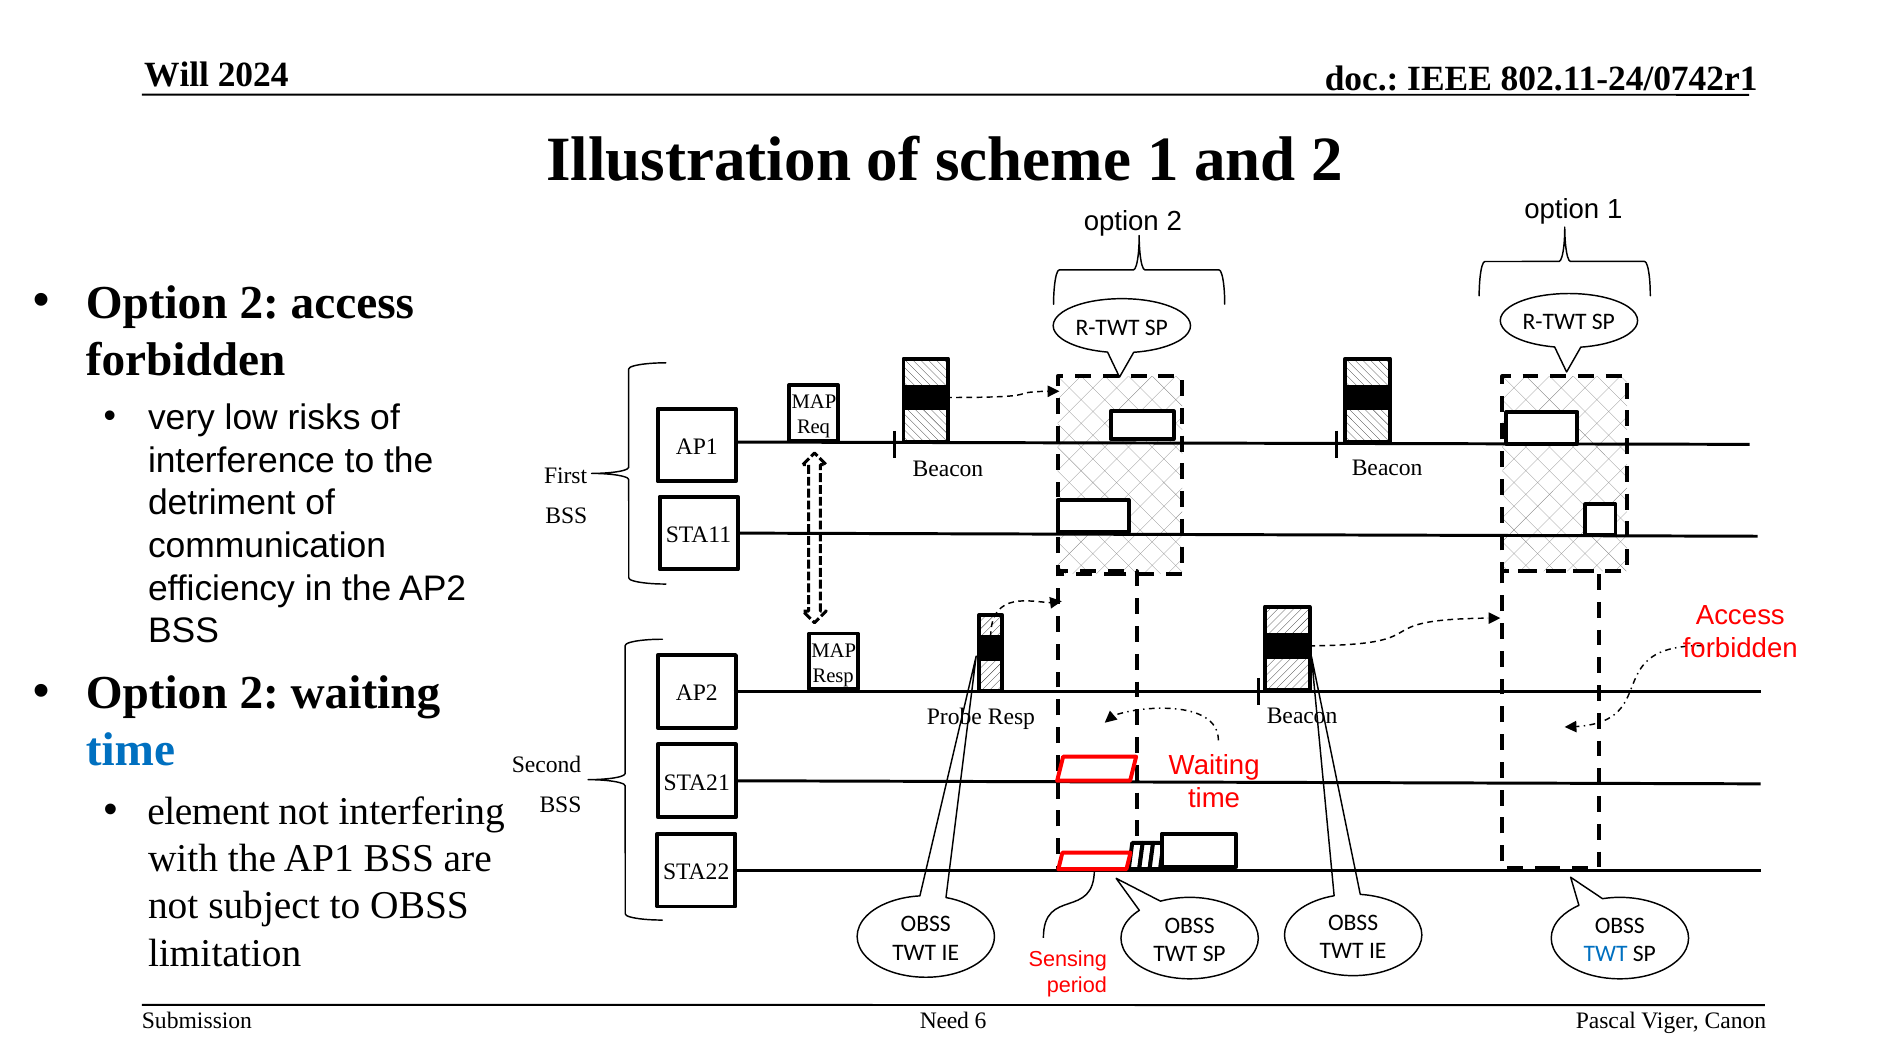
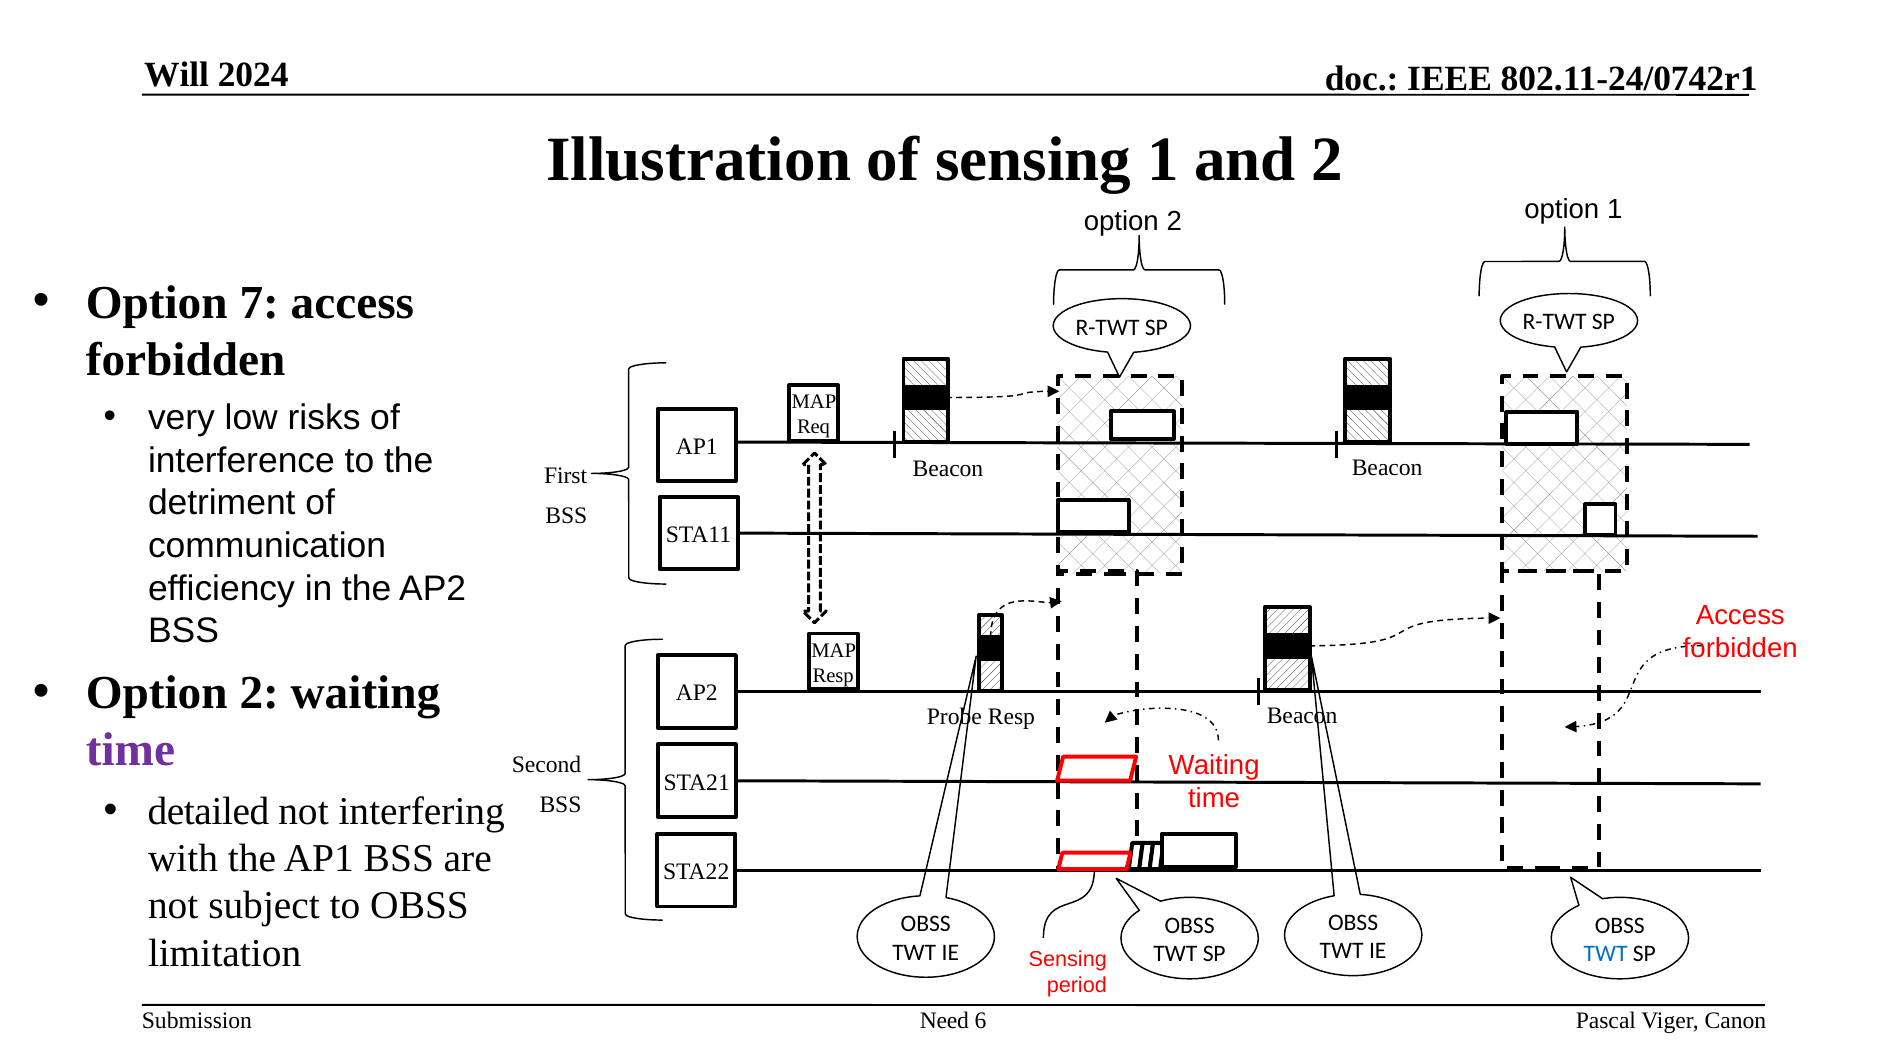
of scheme: scheme -> sensing (1033, 159)
2: 2 -> 7 (259, 303)
time colour: blue -> purple (131, 750)
element: element -> detailed (208, 811)
